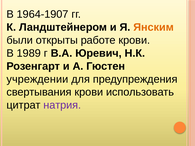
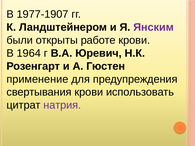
1964-1907: 1964-1907 -> 1977-1907 (43, 14)
Янским colour: orange -> purple (154, 27)
1989: 1989 -> 1964 (29, 53)
учреждении: учреждении -> применение (37, 79)
